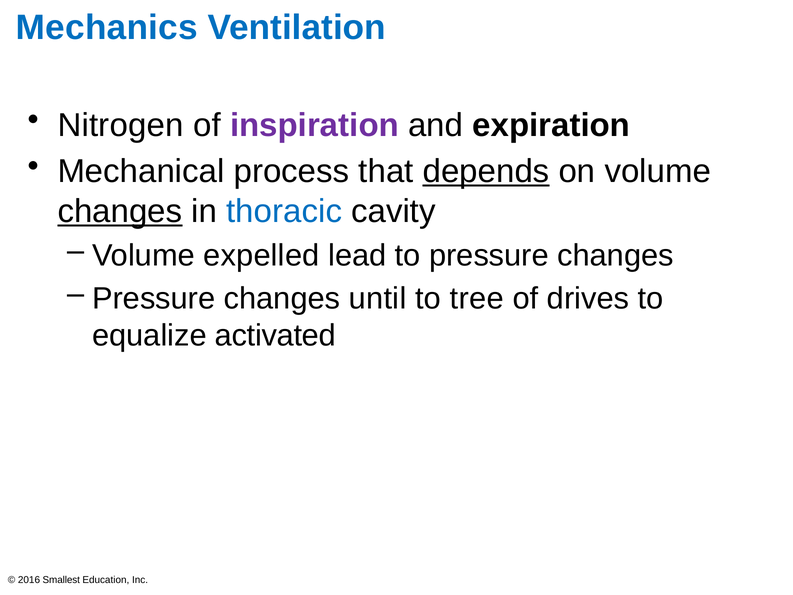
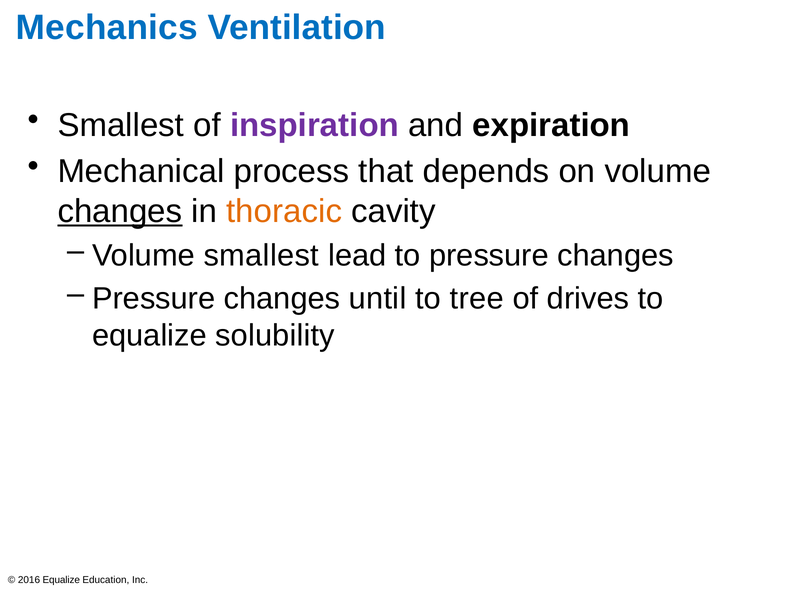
Nitrogen: Nitrogen -> Smallest (121, 125)
depends underline: present -> none (486, 171)
thoracic colour: blue -> orange (284, 211)
Volume expelled: expelled -> smallest (261, 255)
activated: activated -> solubility (275, 336)
2016 Smallest: Smallest -> Equalize (61, 580)
